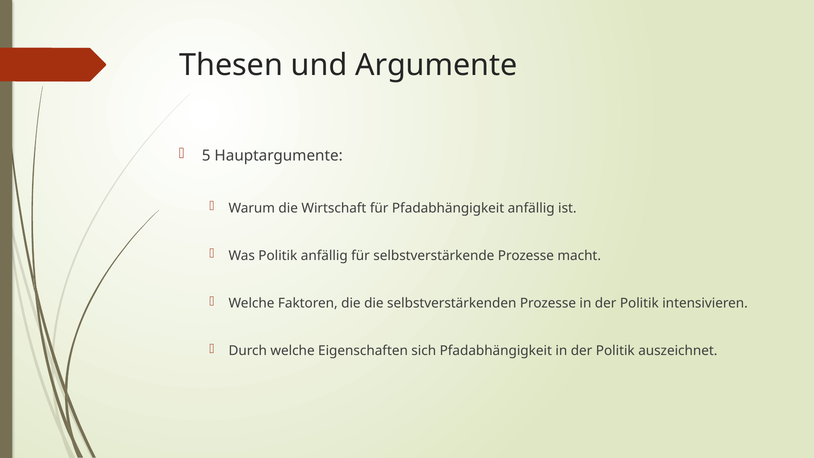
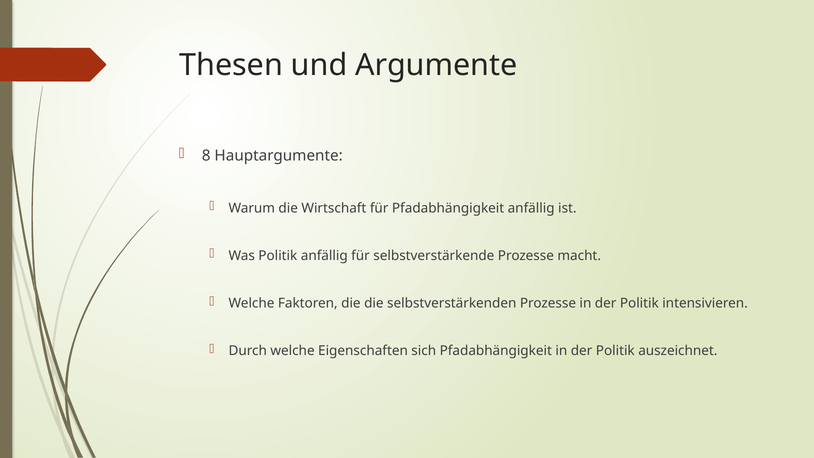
5: 5 -> 8 (206, 156)
